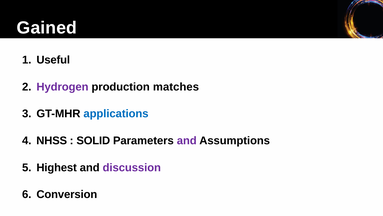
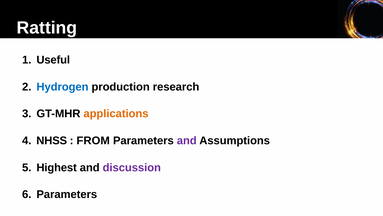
Gained: Gained -> Ratting (47, 28)
Hydrogen colour: purple -> blue (62, 87)
matches: matches -> research (176, 87)
applications colour: blue -> orange (116, 113)
SOLID: SOLID -> FROM (93, 140)
Conversion: Conversion -> Parameters (67, 194)
